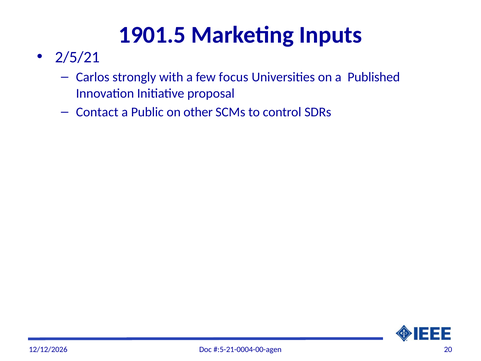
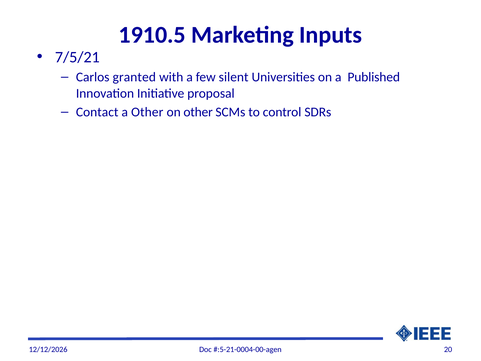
1901.5: 1901.5 -> 1910.5 (152, 35)
2/5/21: 2/5/21 -> 7/5/21 (77, 57)
strongly: strongly -> granted (134, 77)
focus: focus -> silent (234, 77)
a Public: Public -> Other (147, 112)
